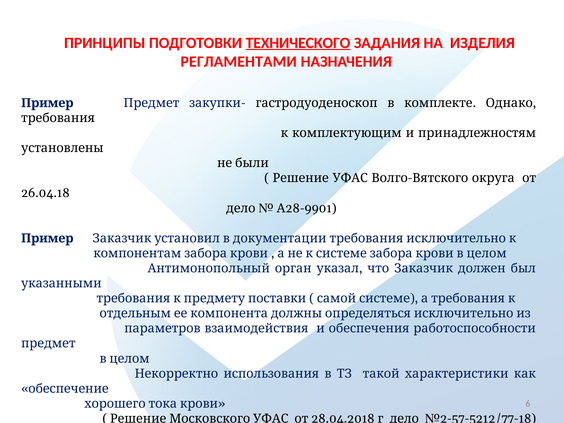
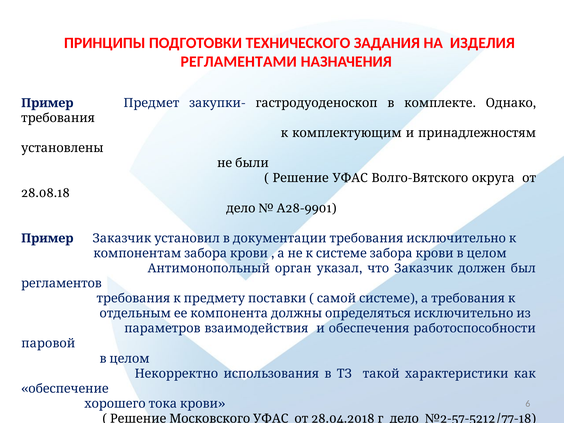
ТЕХНИЧЕСКОГО underline: present -> none (298, 43)
26.04.18: 26.04.18 -> 28.08.18 (45, 193)
указанными: указанными -> регламентов (61, 283)
предмет: предмет -> паровой (48, 344)
